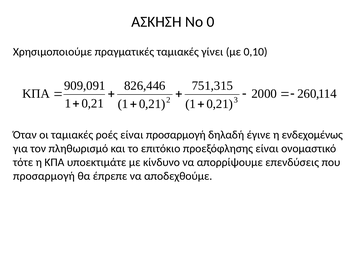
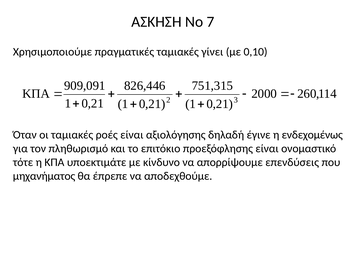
0: 0 -> 7 (210, 22)
είναι προσαρμογή: προσαρμογή -> αξιολόγησης (176, 135)
προσαρμογή: προσαρμογή -> μηχανήματος (44, 177)
